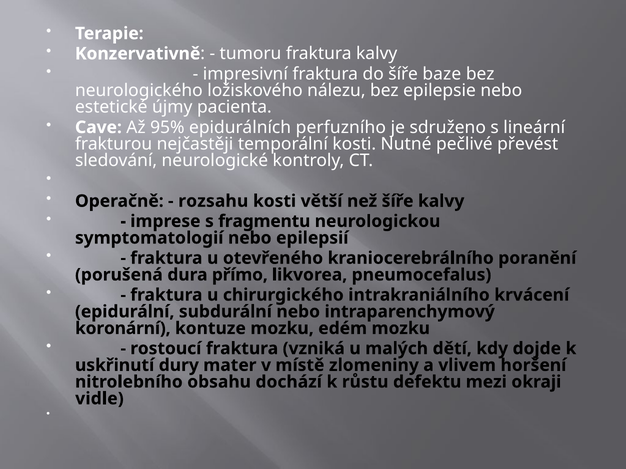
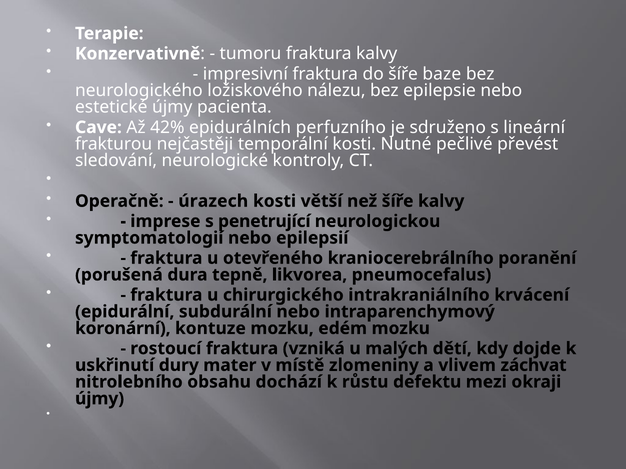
95%: 95% -> 42% (167, 127)
rozsahu: rozsahu -> úrazech (213, 201)
fragmentu: fragmentu -> penetrující (264, 221)
přímo: přímo -> tepně (240, 275)
horšení: horšení -> záchvat (534, 366)
vidle: vidle -> újmy (100, 399)
